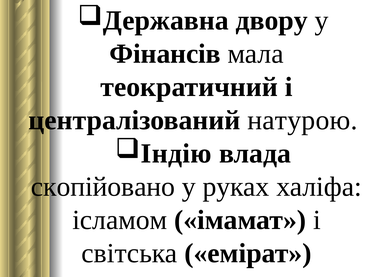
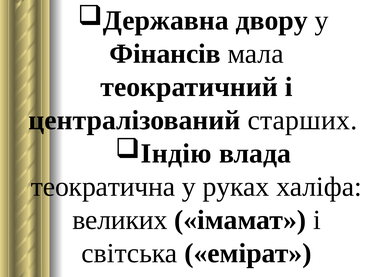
натурою: натурою -> старших (302, 120)
скопійовано: скопійовано -> теократична (103, 187)
ісламом: ісламом -> великих (120, 220)
